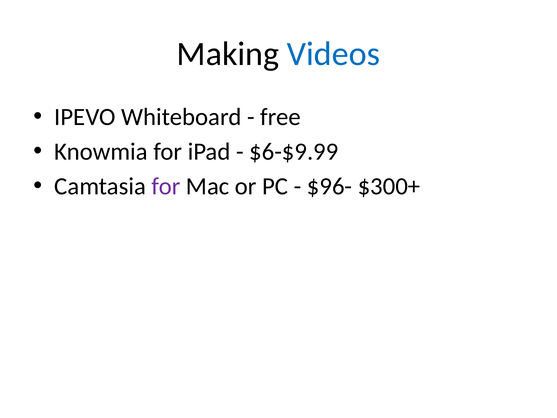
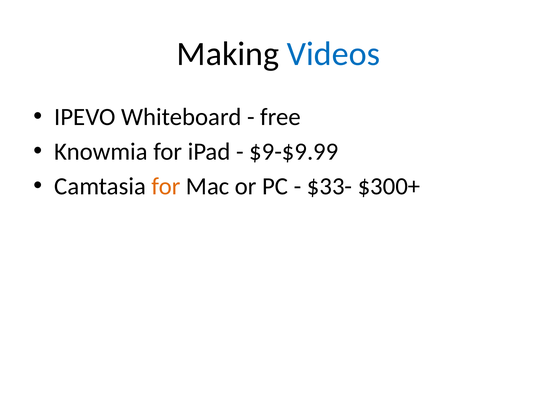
$6-$9.99: $6-$9.99 -> $9-$9.99 (294, 152)
for colour: purple -> orange (166, 186)
$96-: $96- -> $33- (330, 186)
